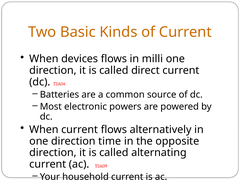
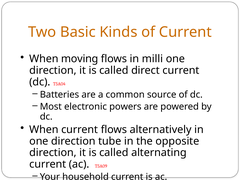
devices: devices -> moving (80, 59)
time: time -> tube (110, 141)
